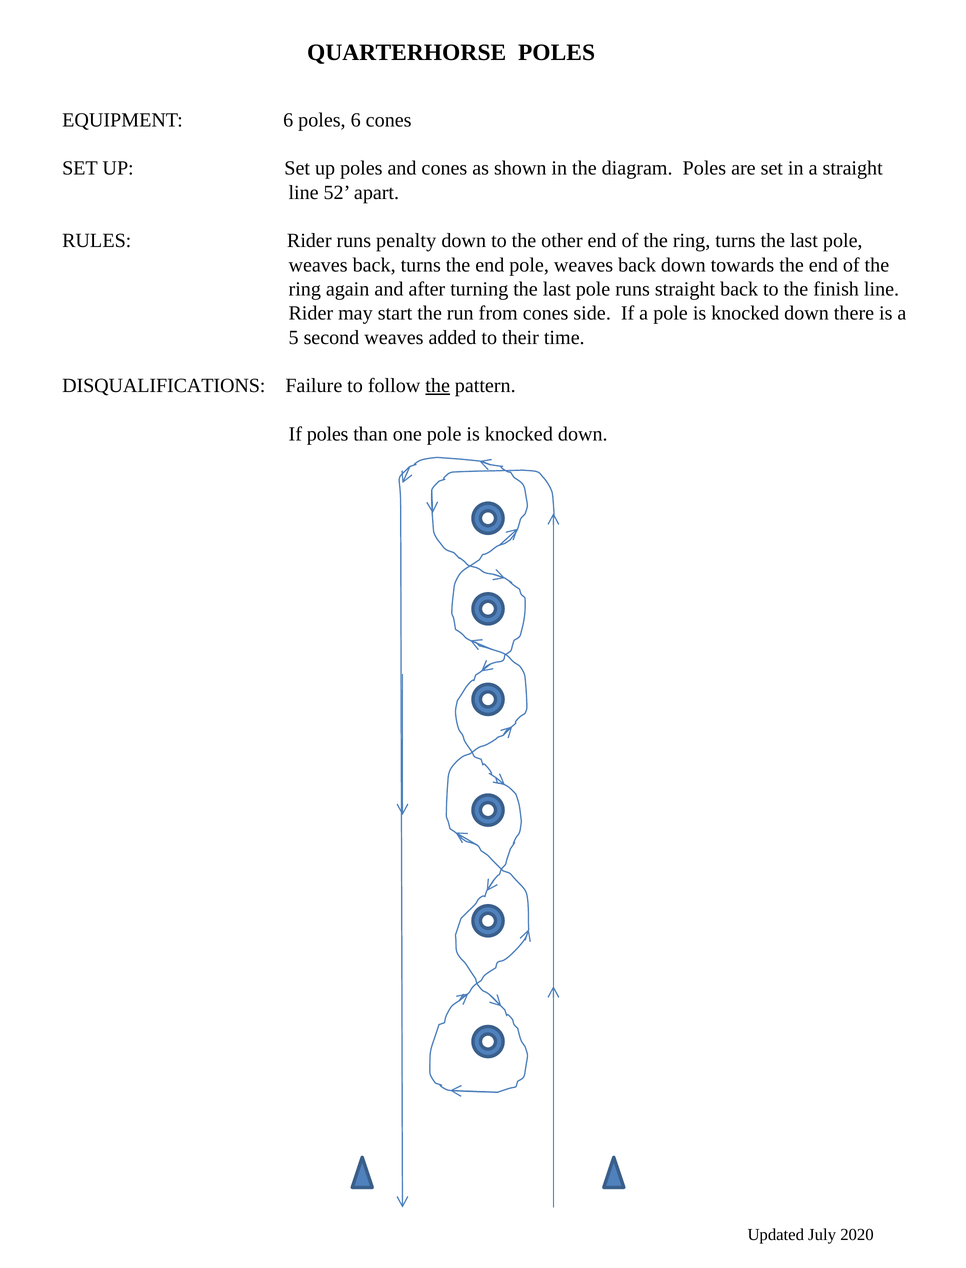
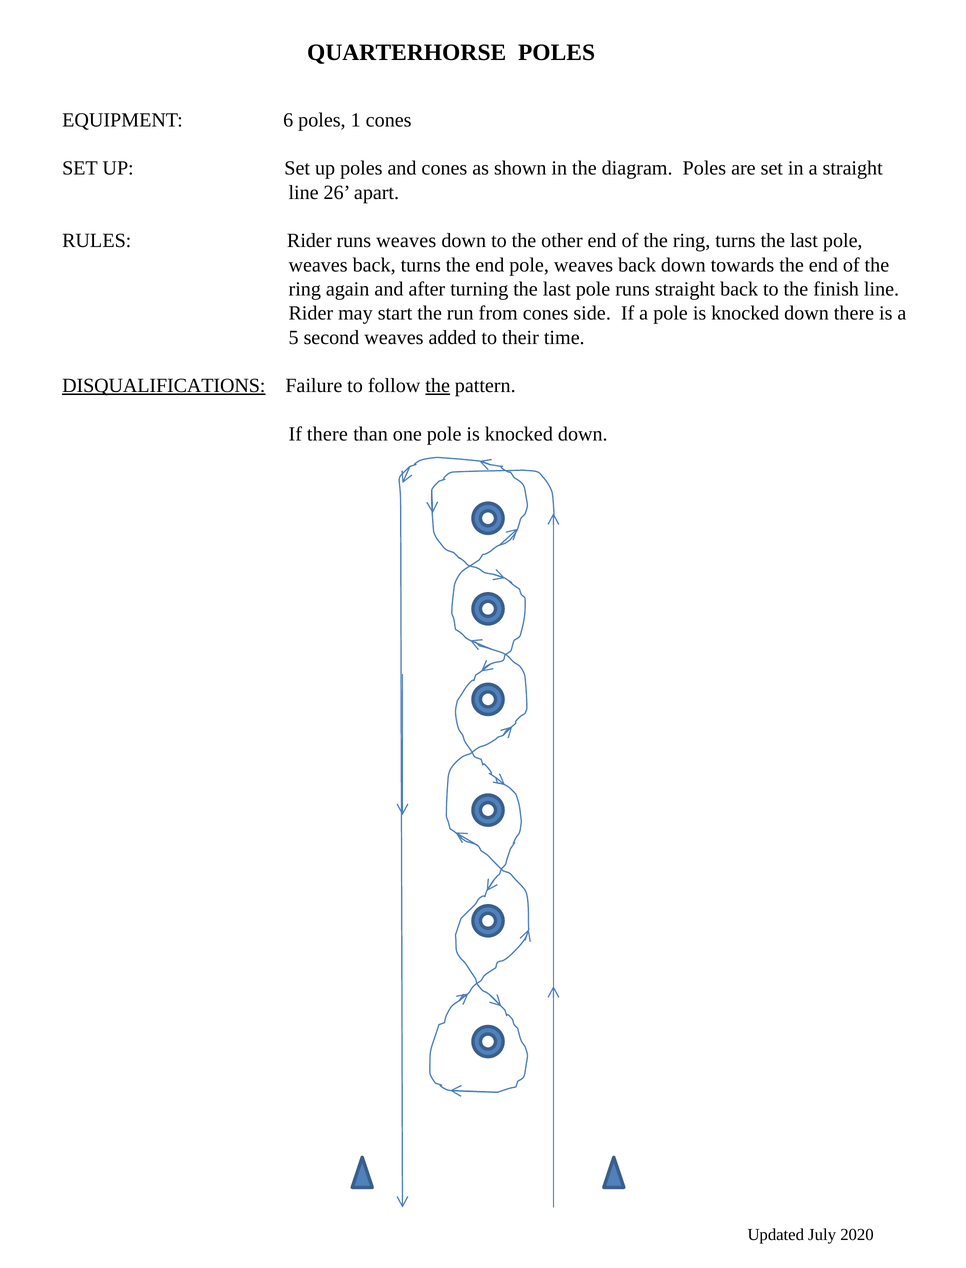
poles 6: 6 -> 1 (356, 120)
52: 52 -> 26 (337, 192)
runs penalty: penalty -> weaves (406, 241)
DISQUALIFICATIONS underline: none -> present (164, 386)
If poles: poles -> there (327, 434)
